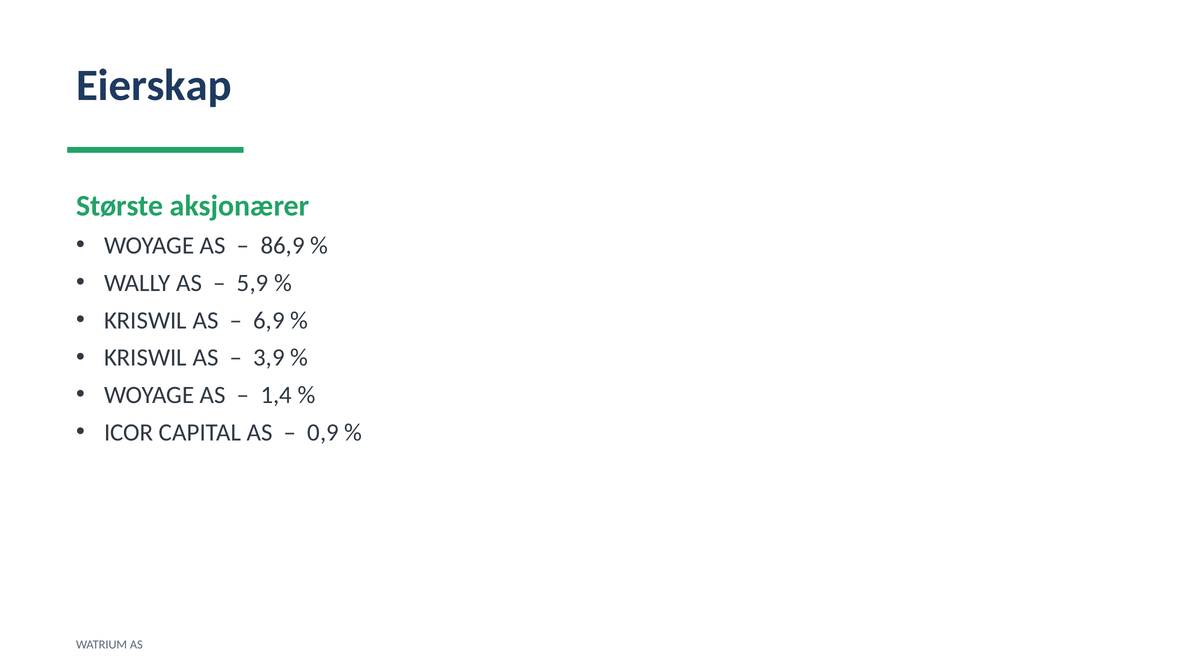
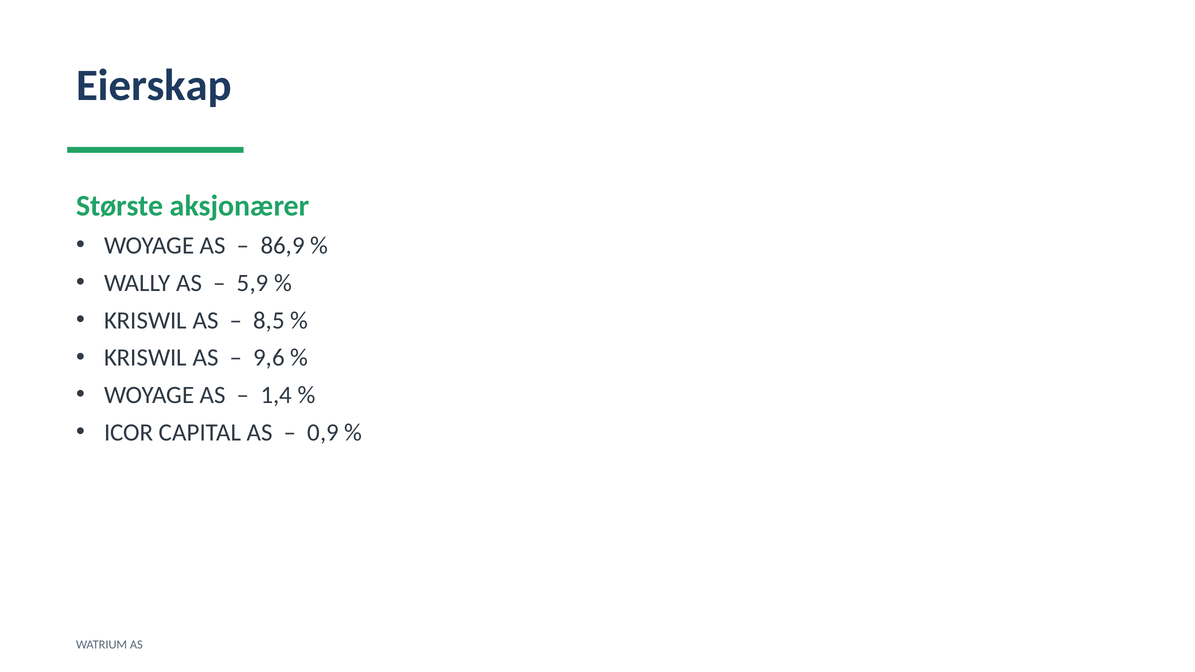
6,9: 6,9 -> 8,5 (269, 320)
3,9: 3,9 -> 9,6 (269, 358)
